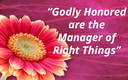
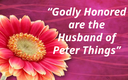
Manager: Manager -> Husband (80, 38)
Right: Right -> Peter (66, 50)
